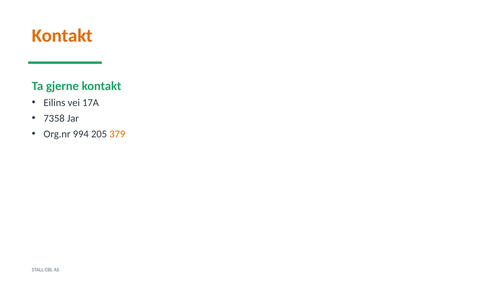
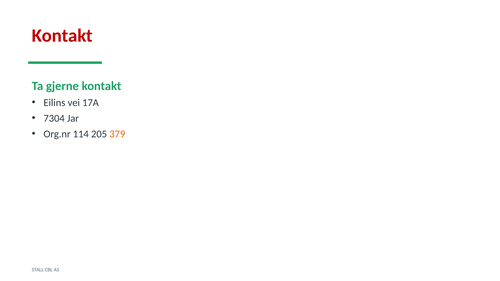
Kontakt colour: orange -> red (62, 36)
7358: 7358 -> 7304 (54, 118)
994: 994 -> 114 (81, 134)
